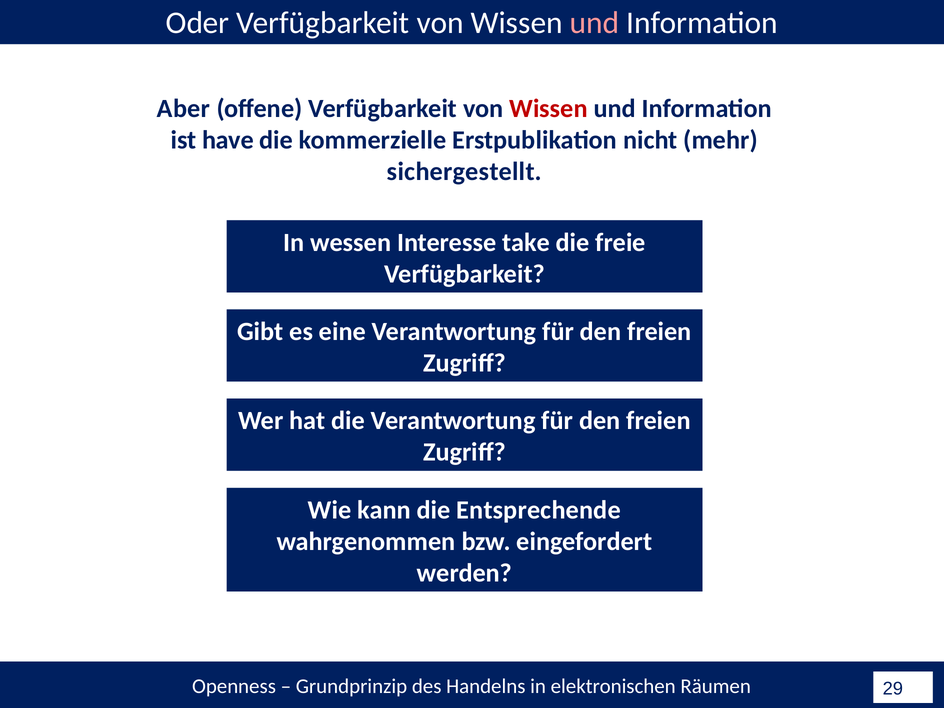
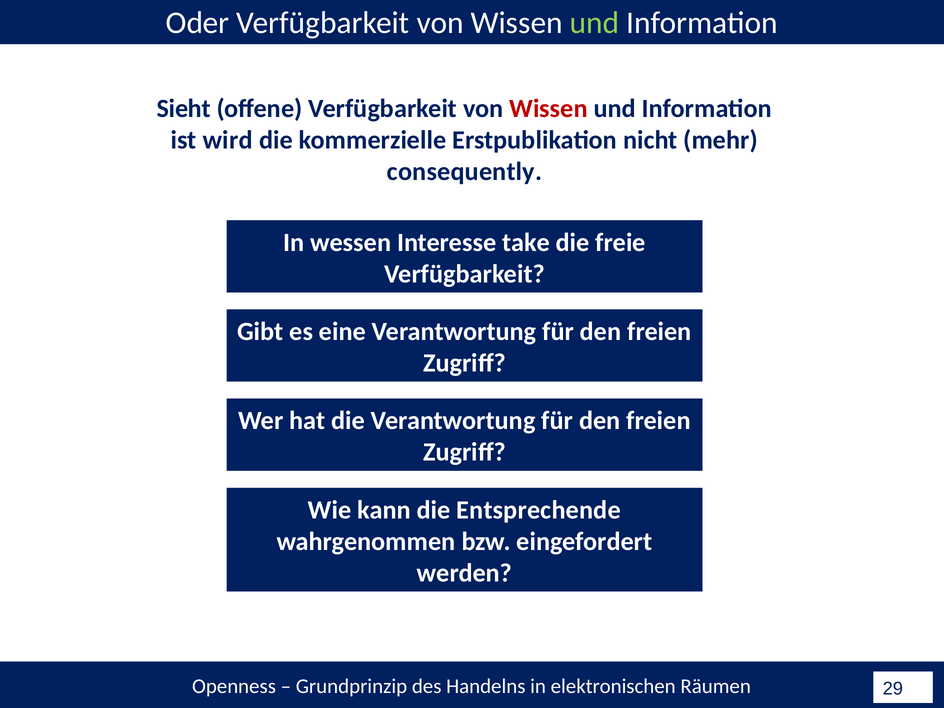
und colour: pink -> light green (595, 23)
Aber: Aber -> Sieht (184, 109)
have: have -> wird (228, 140)
sichergestellt: sichergestellt -> consequently (464, 172)
